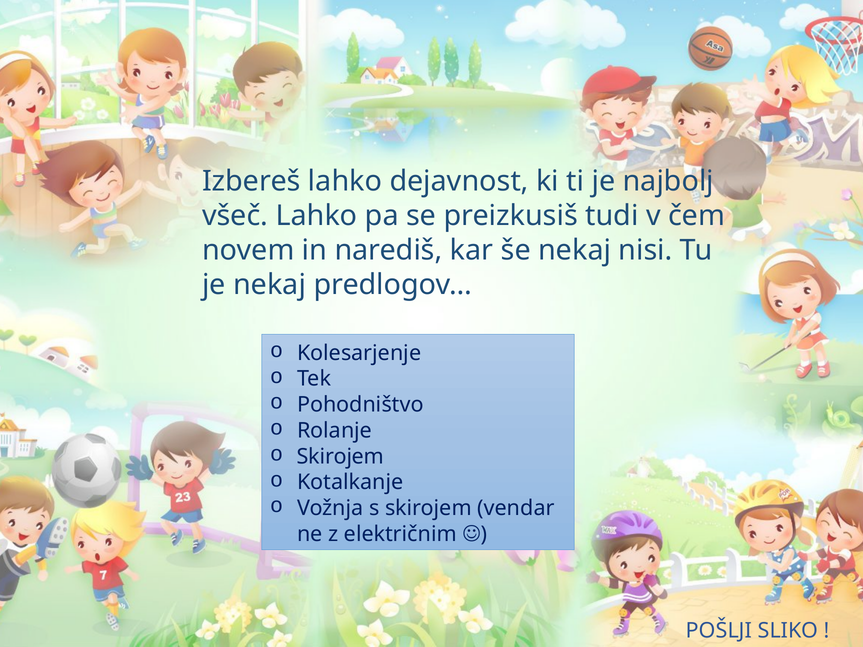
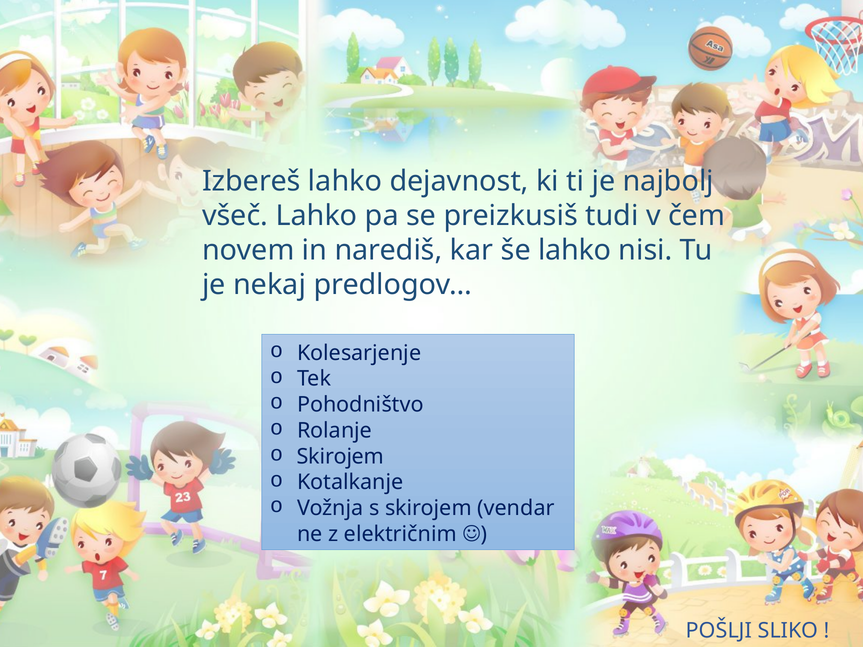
še nekaj: nekaj -> lahko (575, 251)
